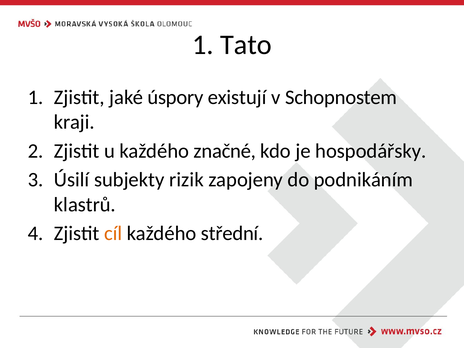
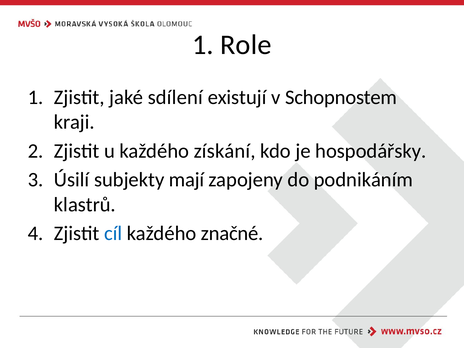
Tato: Tato -> Role (246, 45)
úspory: úspory -> sdílení (175, 97)
značné: značné -> získání (225, 151)
rizik: rizik -> mají (187, 180)
cíl colour: orange -> blue (113, 233)
střední: střední -> značné (232, 233)
